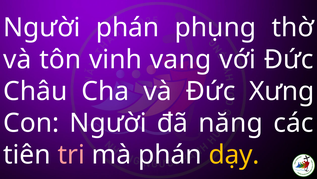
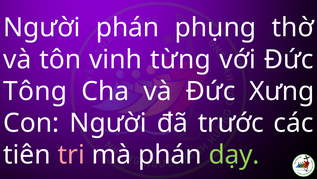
vang: vang -> từng (181, 59)
Châu: Châu -> Tông (35, 91)
năng: năng -> trước (231, 123)
dạy colour: yellow -> light green (234, 154)
